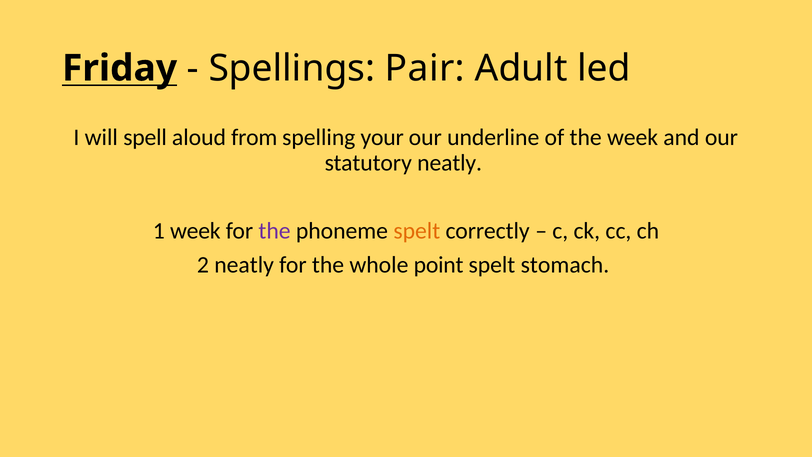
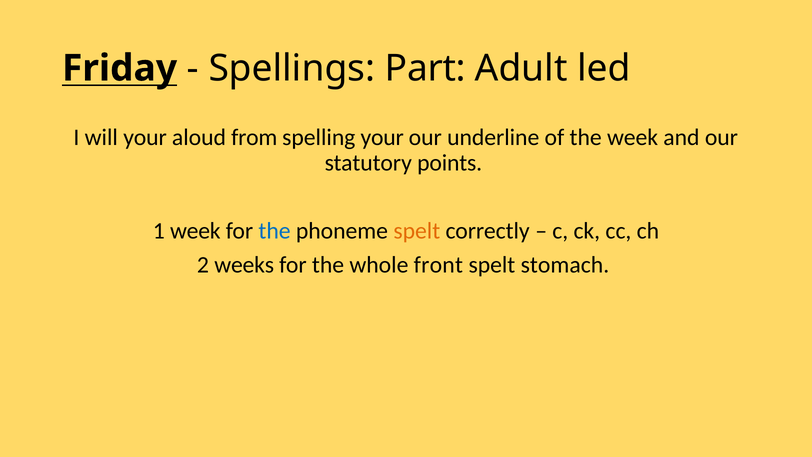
Pair: Pair -> Part (425, 68)
will spell: spell -> your (145, 137)
statutory neatly: neatly -> points (450, 163)
the colour: purple -> blue (275, 231)
2 neatly: neatly -> weeks (244, 265)
point: point -> front (438, 265)
